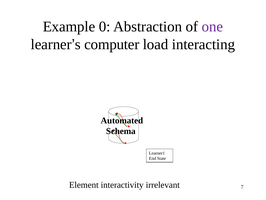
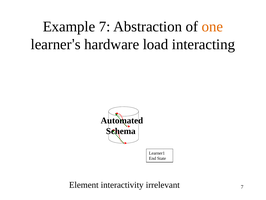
Example 0: 0 -> 7 (105, 27)
one colour: purple -> orange (212, 27)
computer: computer -> hardware (112, 44)
